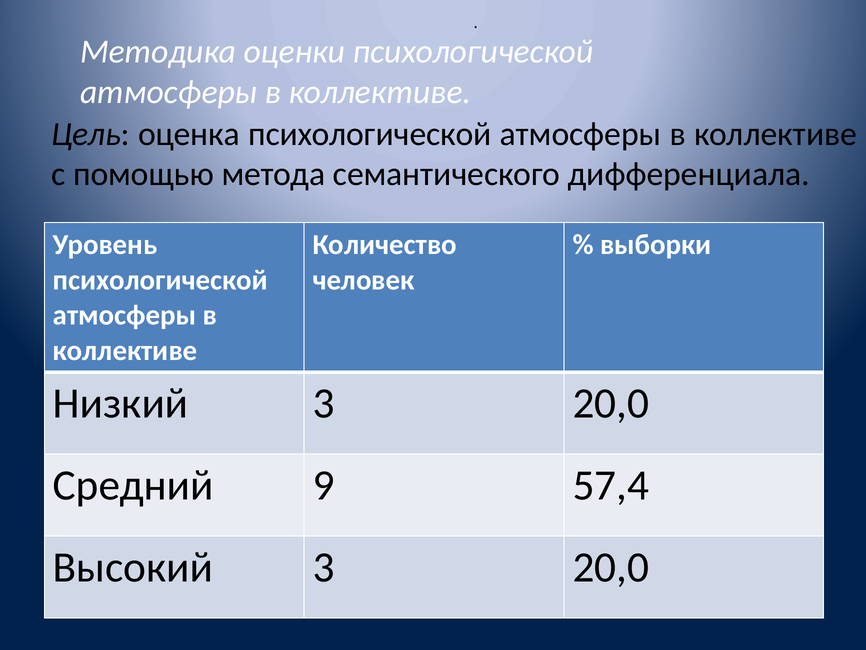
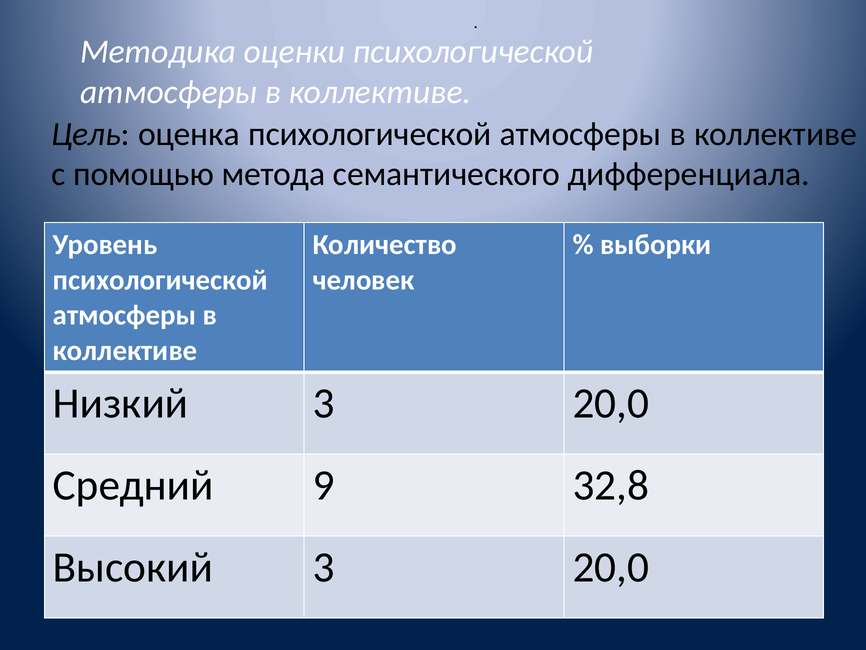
57,4: 57,4 -> 32,8 (611, 485)
